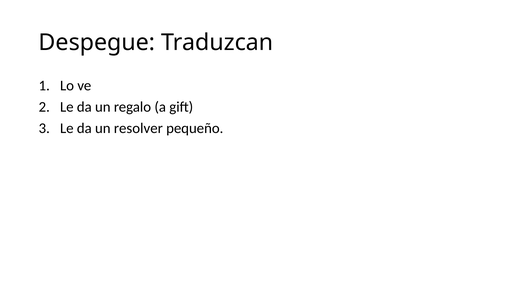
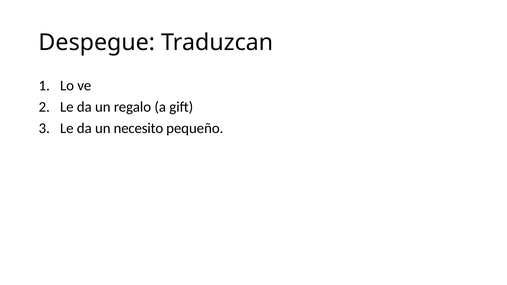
resolver: resolver -> necesito (138, 128)
